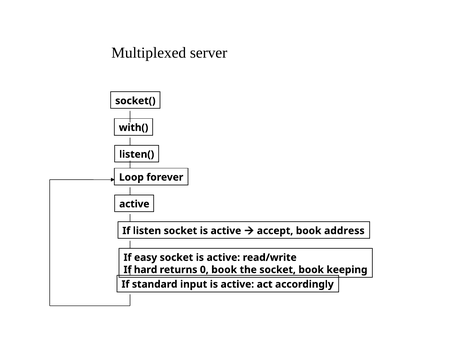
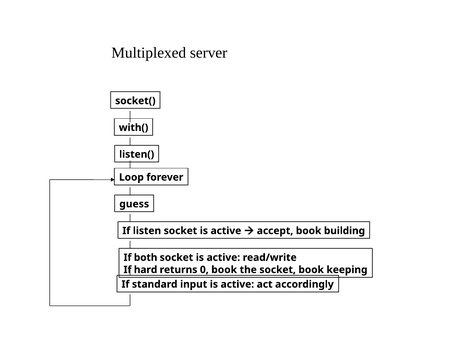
active: active -> guess (134, 204)
address: address -> building (344, 231)
easy: easy -> both (146, 258)
